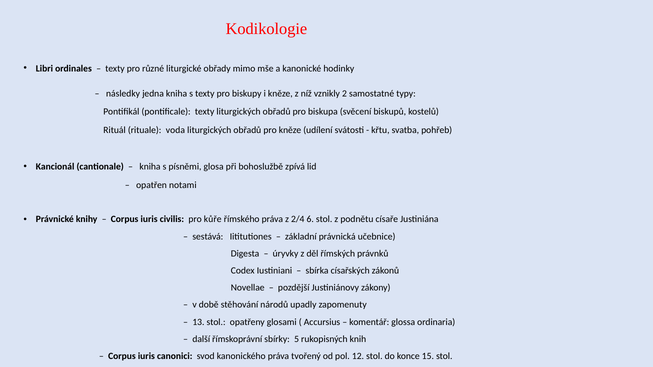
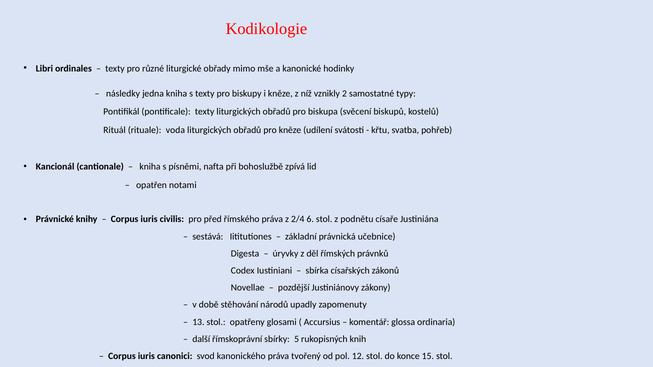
glosa: glosa -> nafta (214, 167)
kůře: kůře -> před (213, 220)
